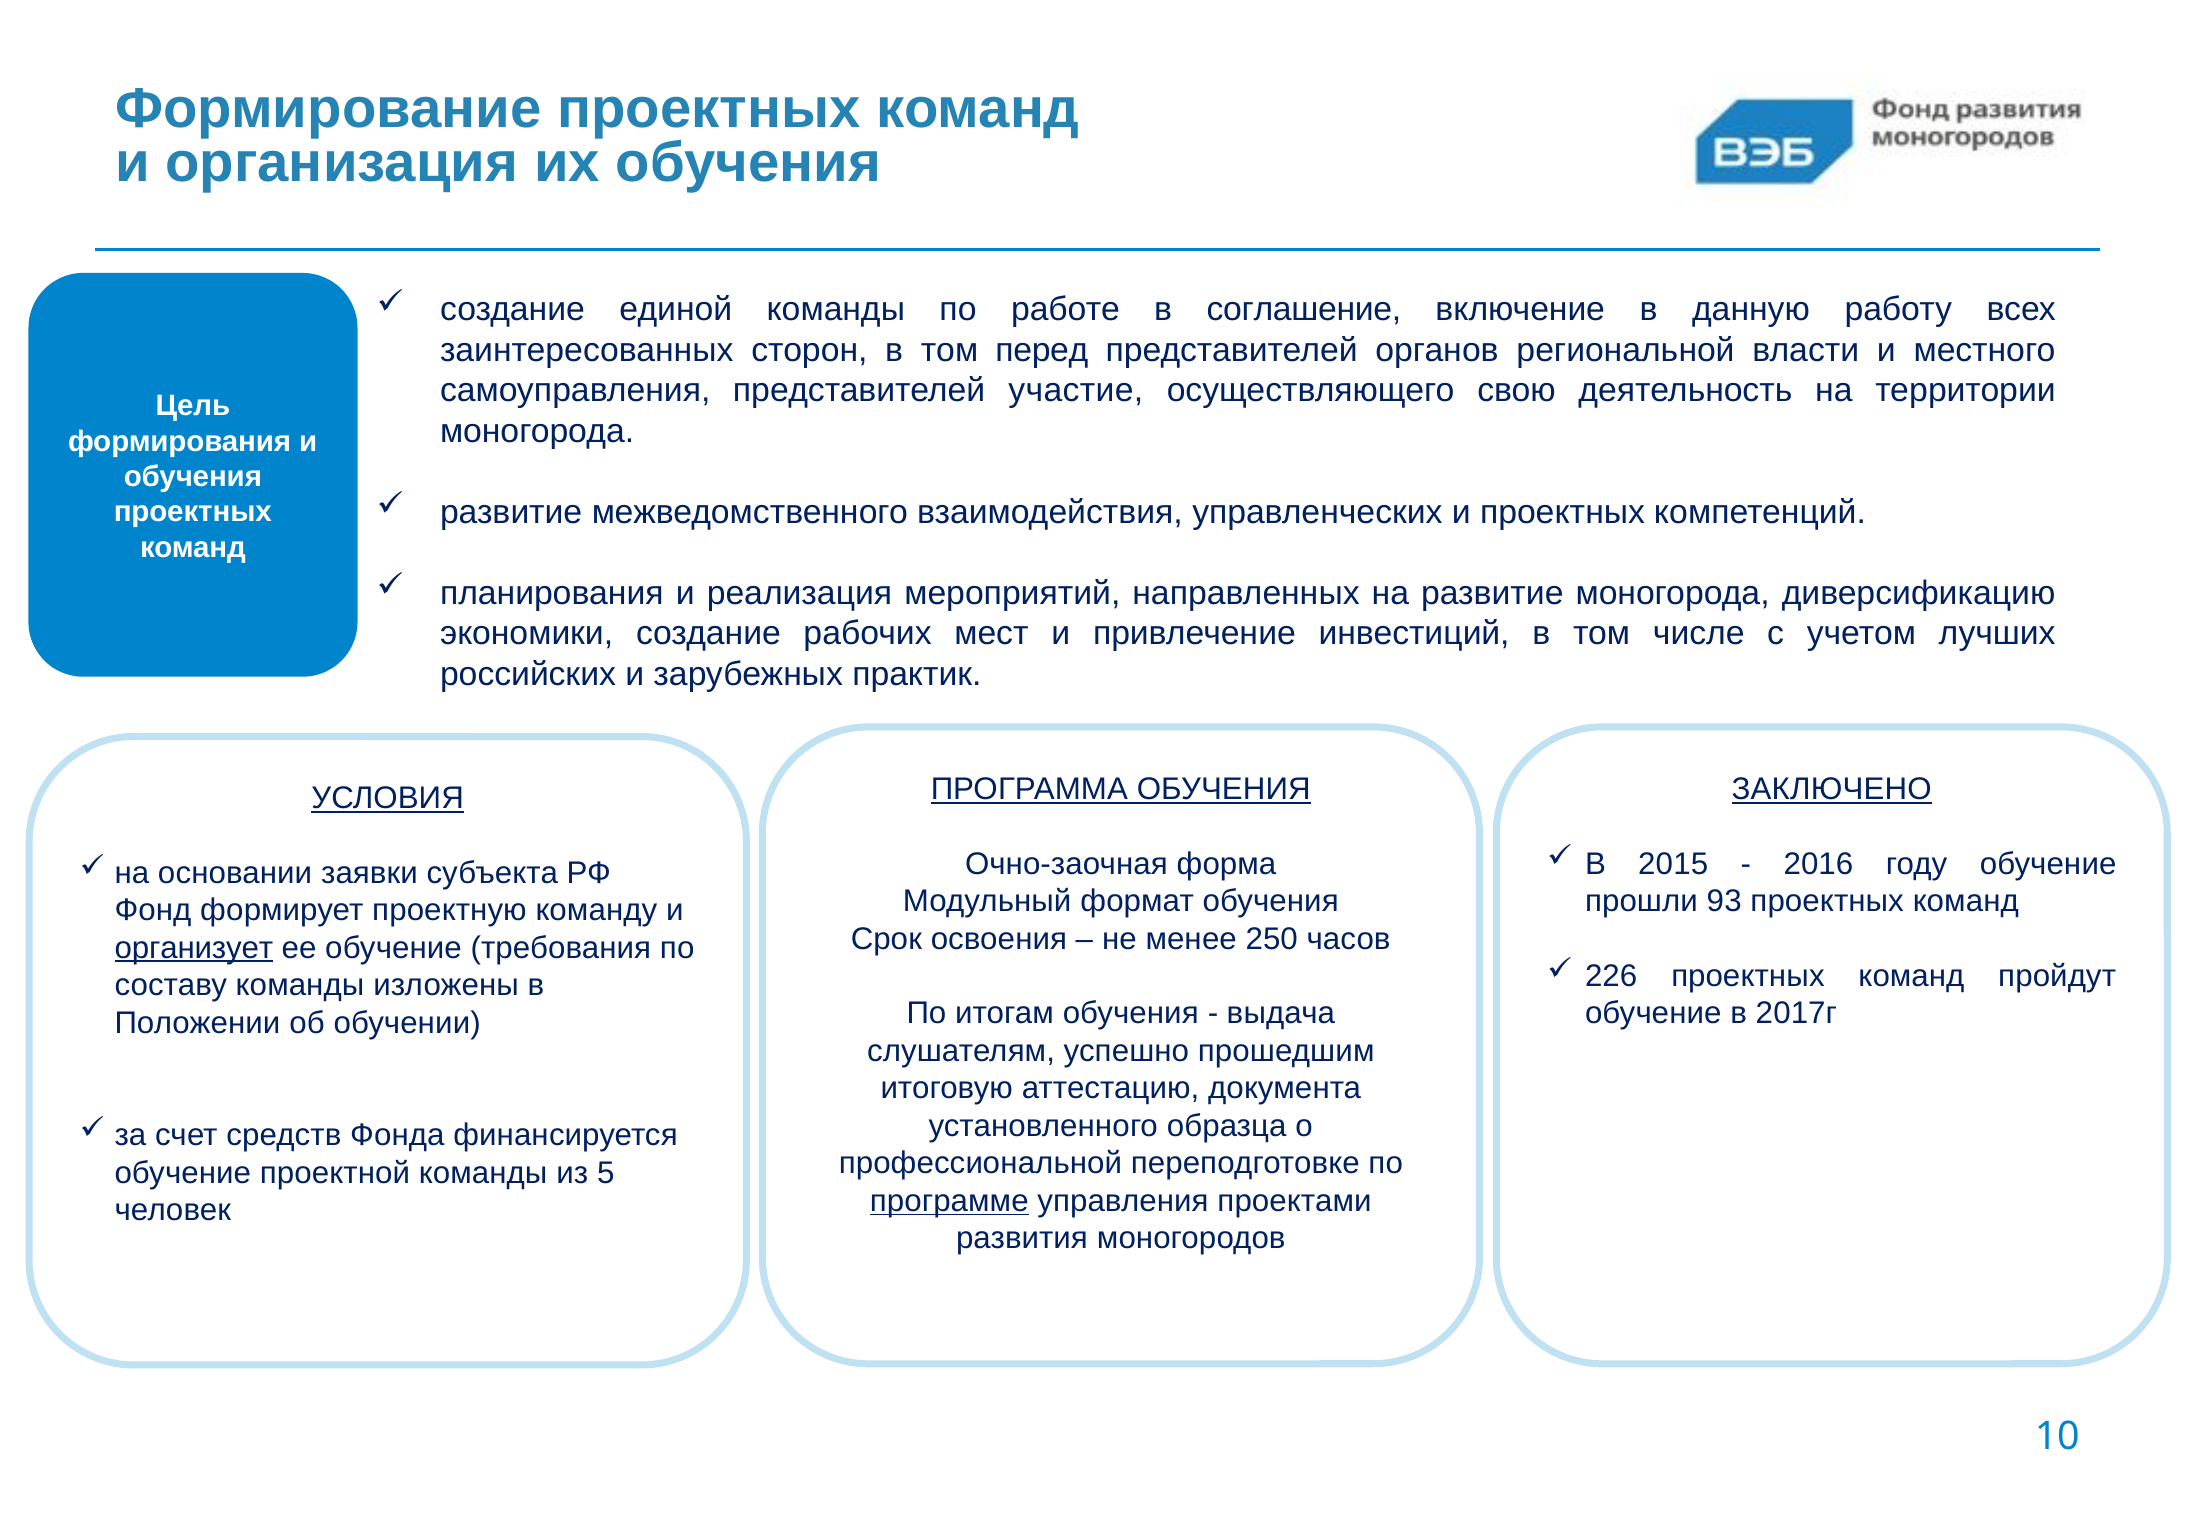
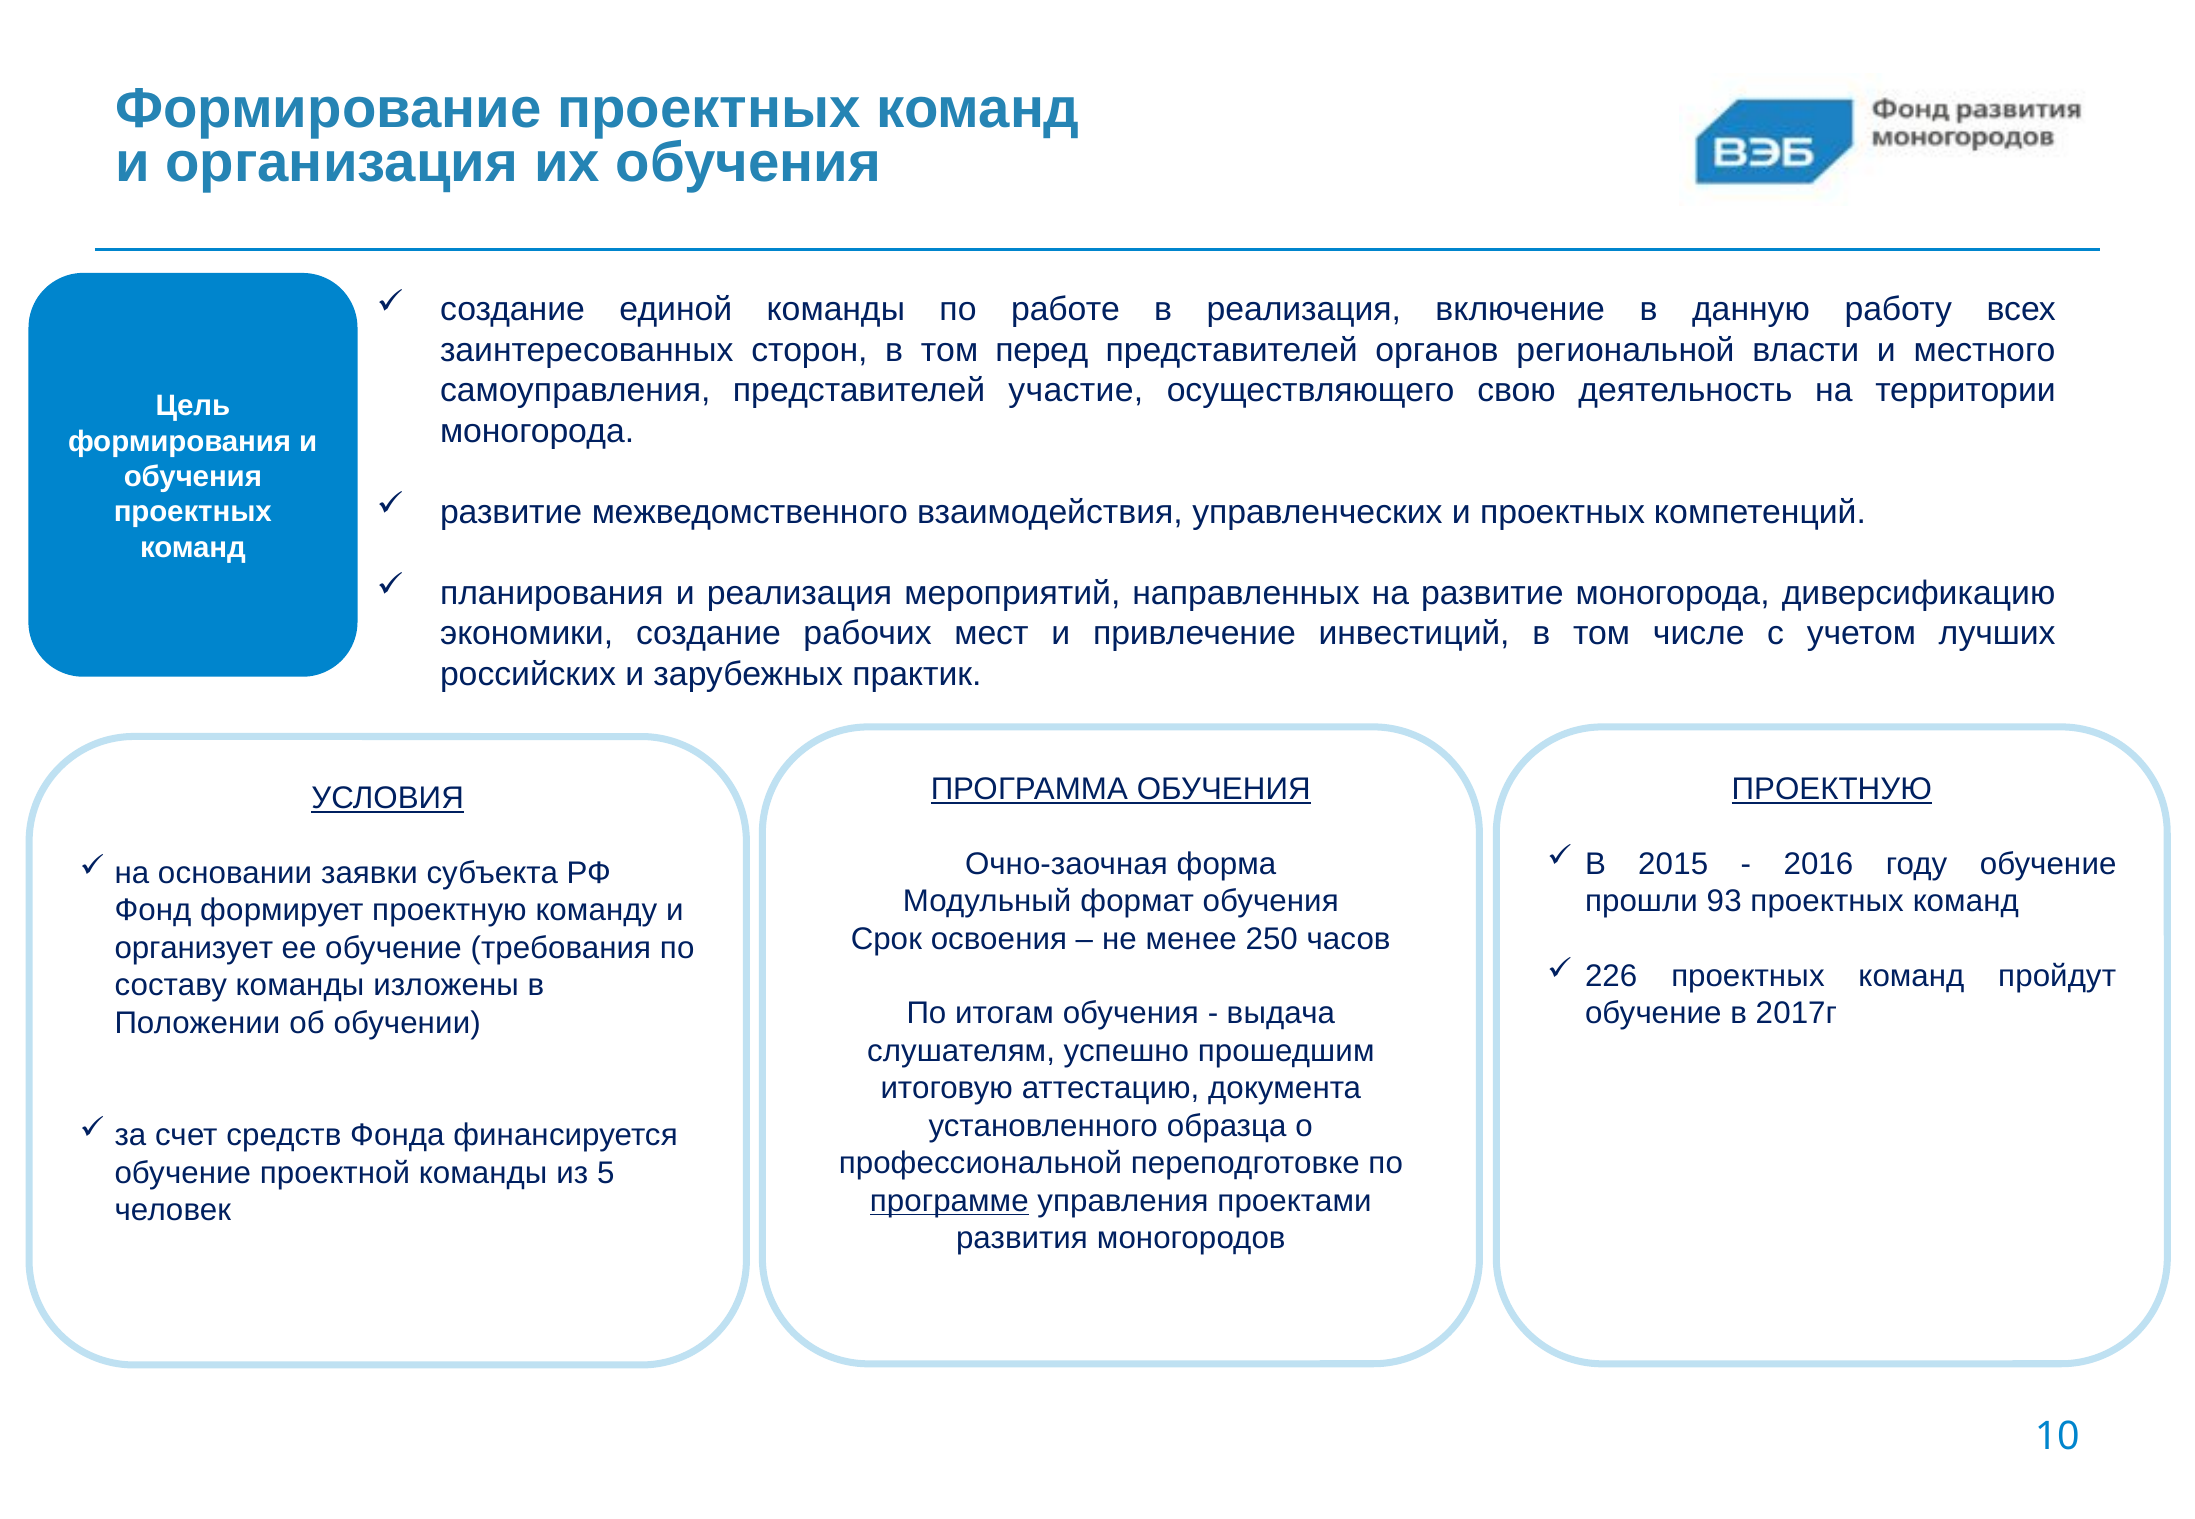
в соглашение: соглашение -> реализация (1304, 310)
ЗАКЛЮЧЕНО: ЗАКЛЮЧЕНО -> ПРОЕКТНУЮ (1832, 789)
организует underline: present -> none (194, 948)
